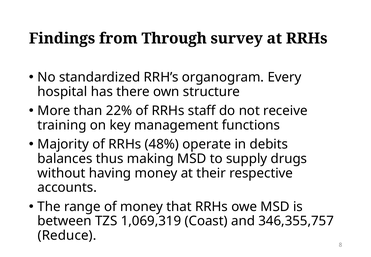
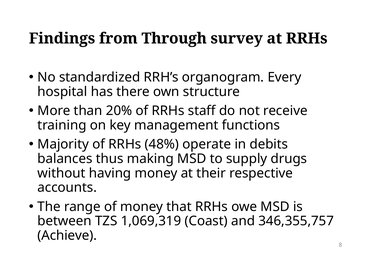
22%: 22% -> 20% (119, 111)
Reduce: Reduce -> Achieve (67, 235)
